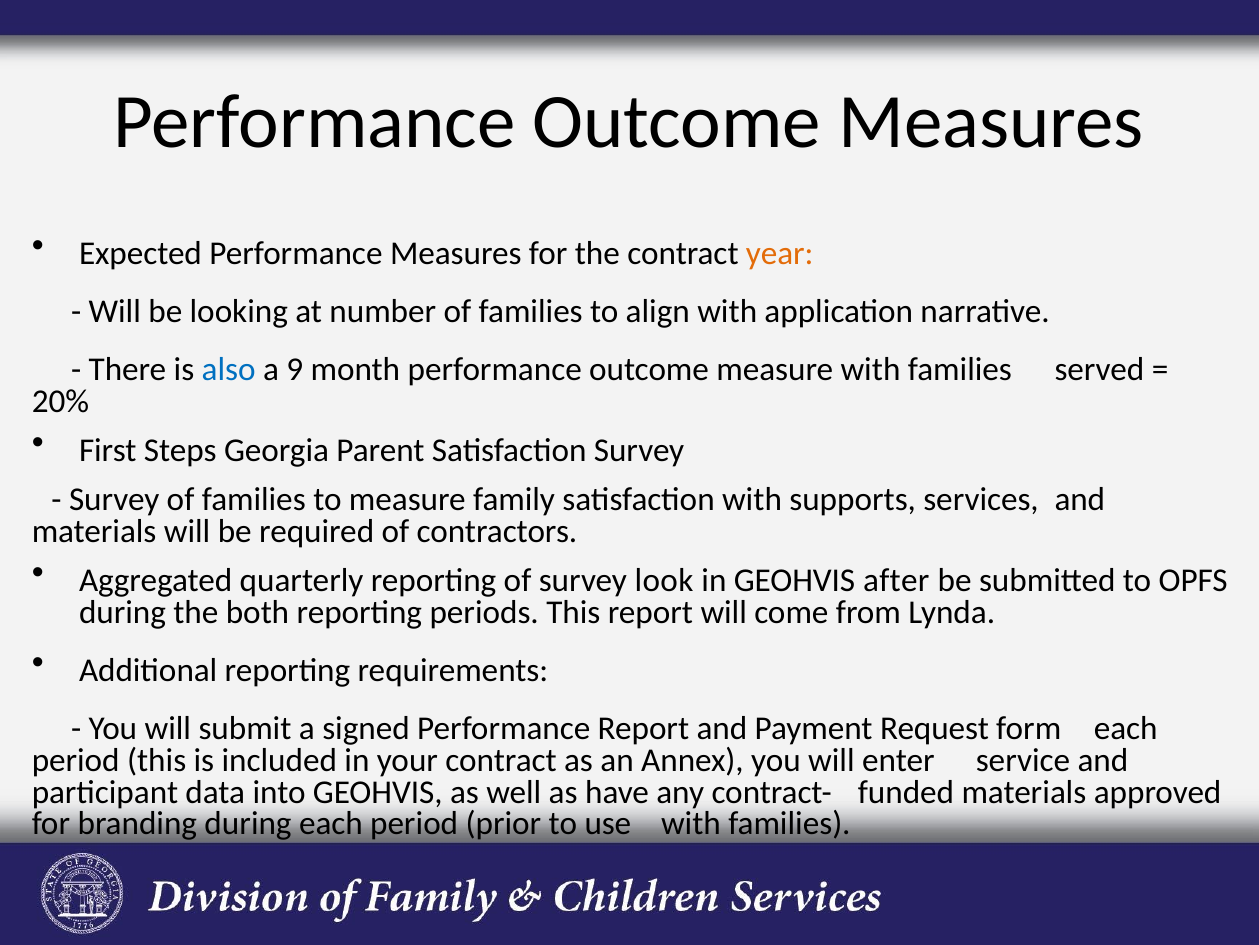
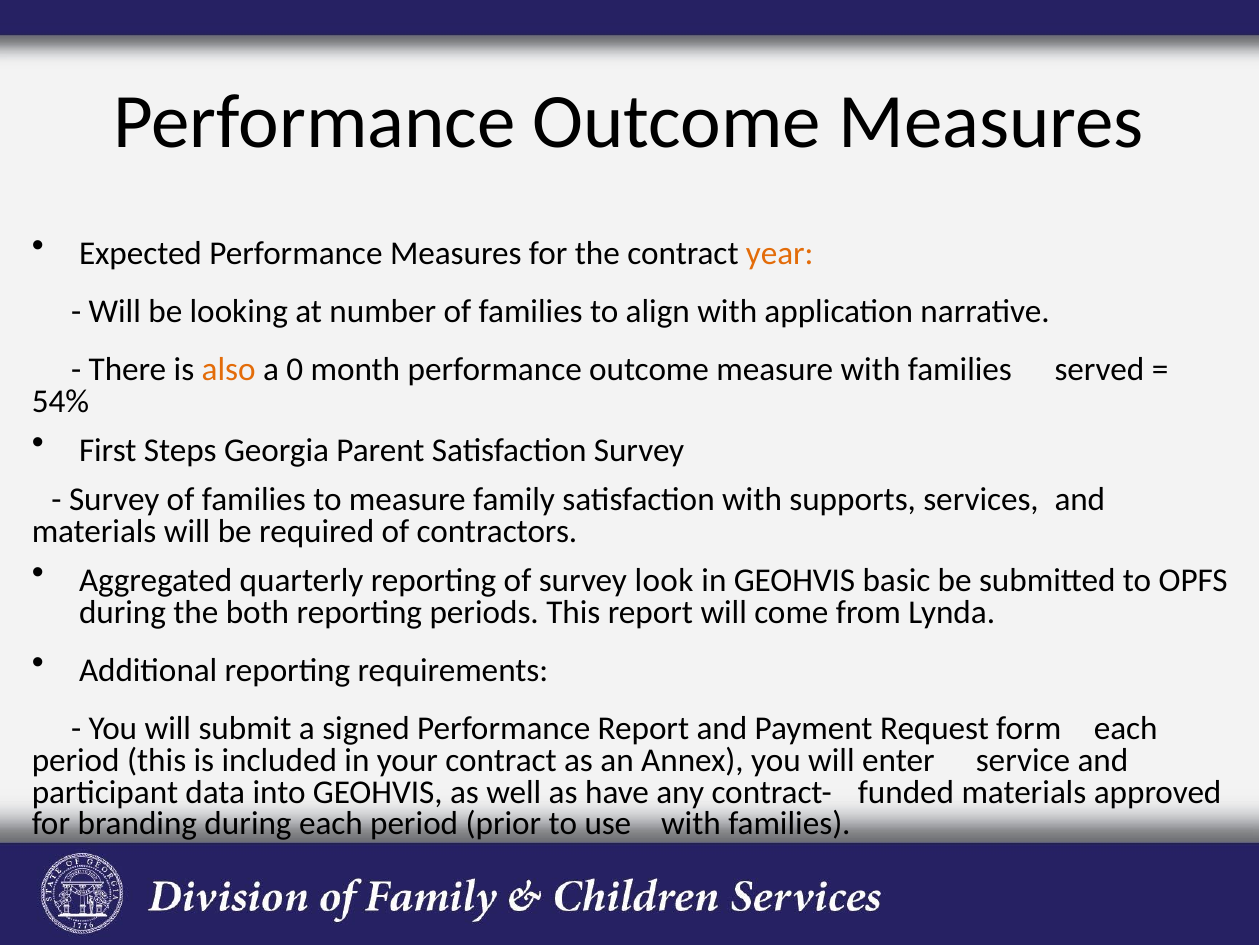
also colour: blue -> orange (229, 369)
9: 9 -> 0 (295, 369)
20%: 20% -> 54% (60, 401)
after: after -> basic (896, 580)
